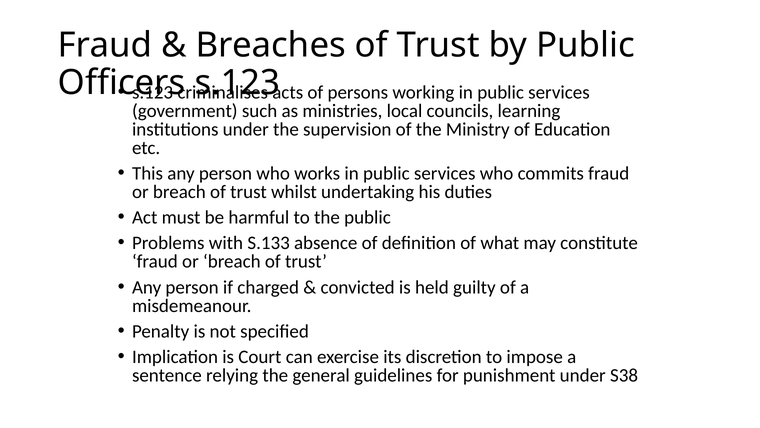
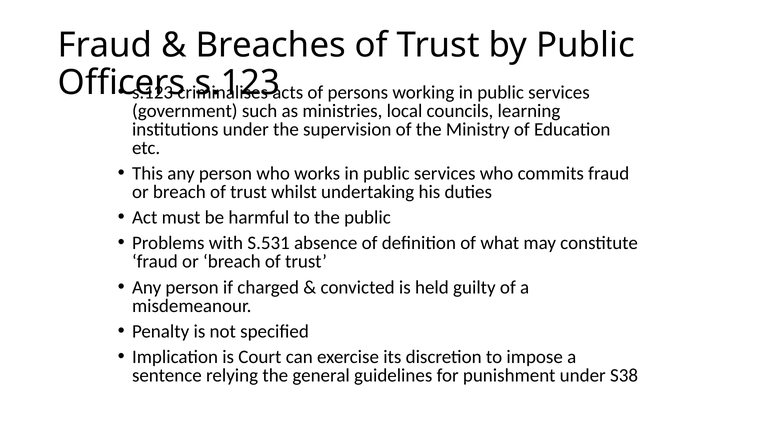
S.133: S.133 -> S.531 (269, 243)
